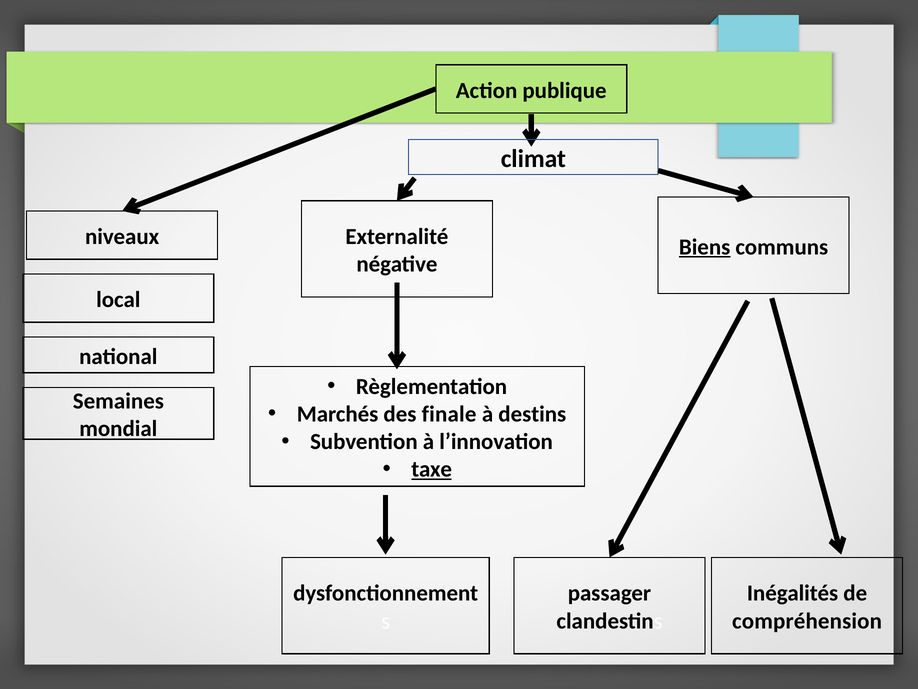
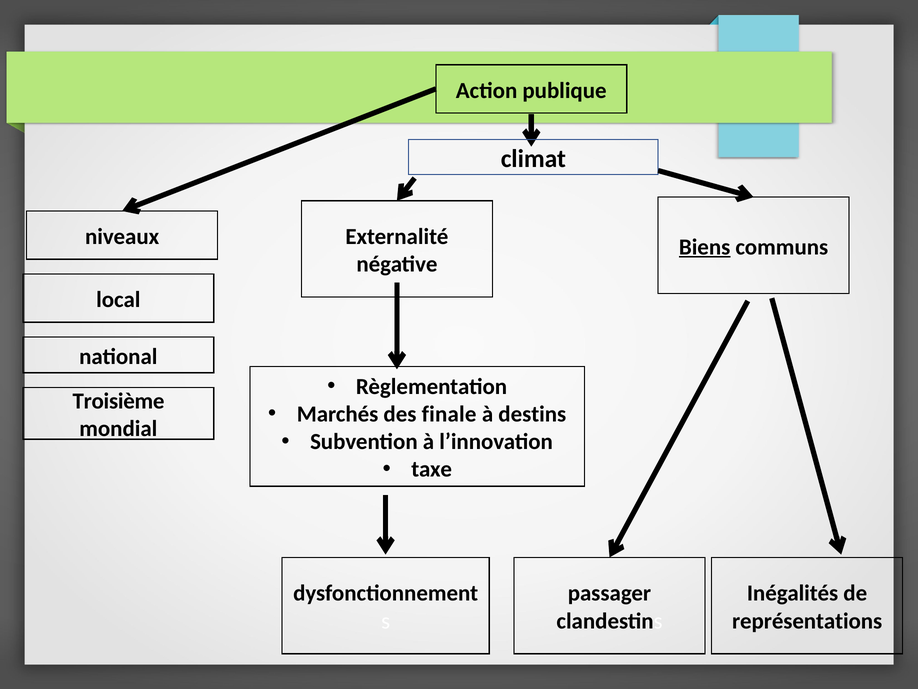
Semaines: Semaines -> Troisième (119, 401)
taxe underline: present -> none (432, 469)
compréhension: compréhension -> représentations (807, 620)
